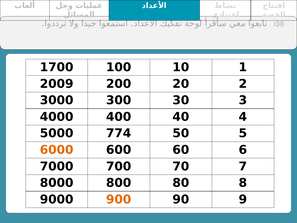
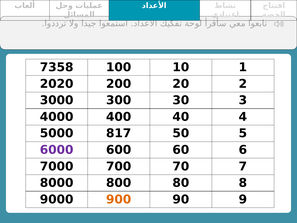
1700: 1700 -> 7358 (57, 67)
2009: 2009 -> 2020 (57, 84)
774: 774 -> 817 (119, 133)
6000 colour: orange -> purple (57, 150)
